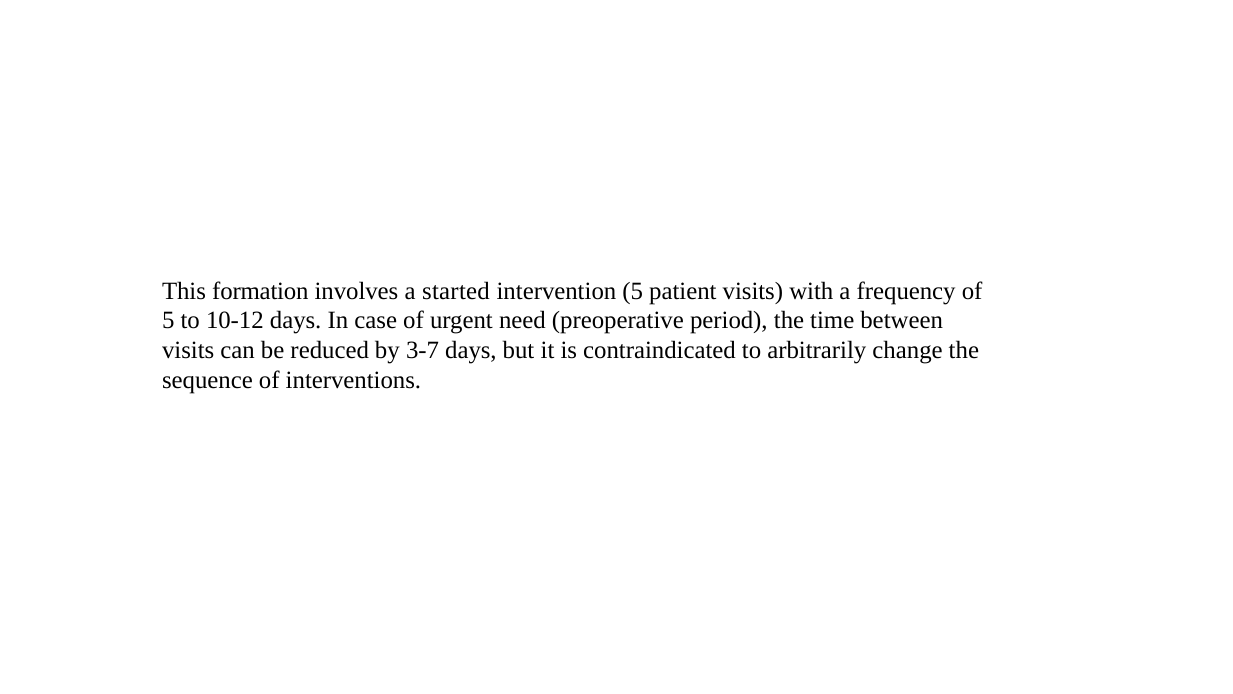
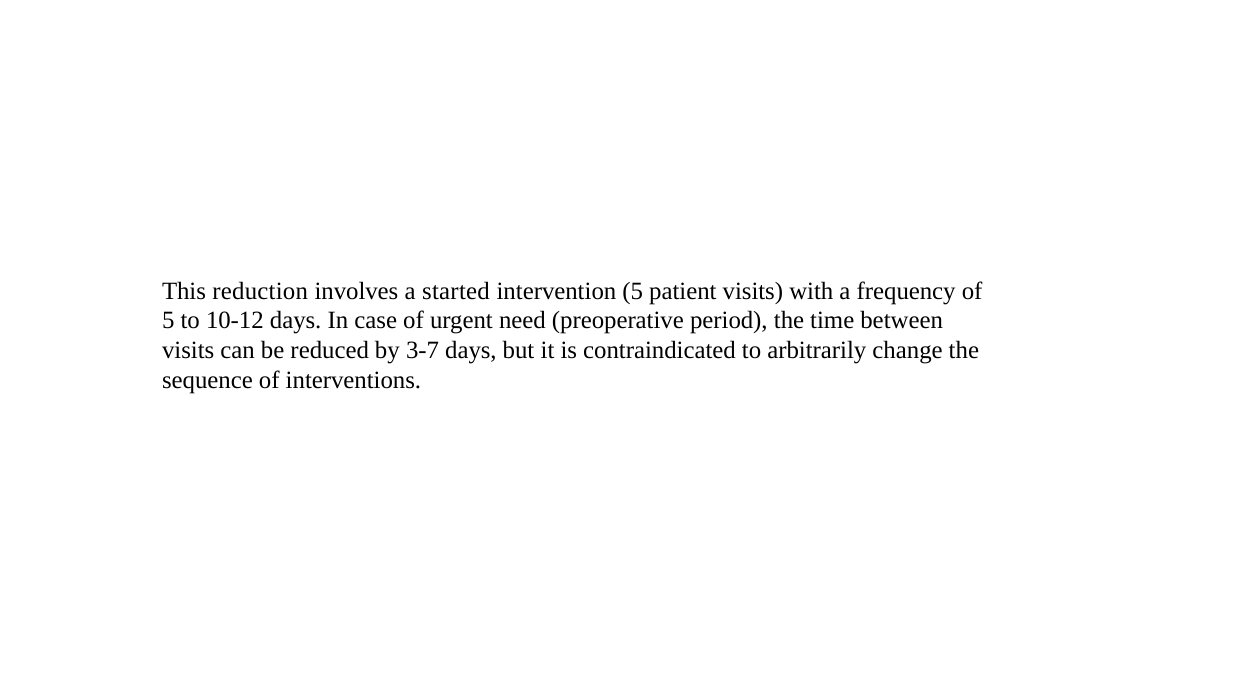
formation: formation -> reduction (260, 291)
